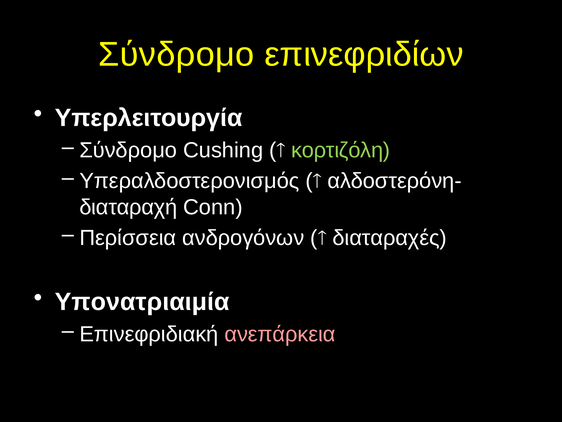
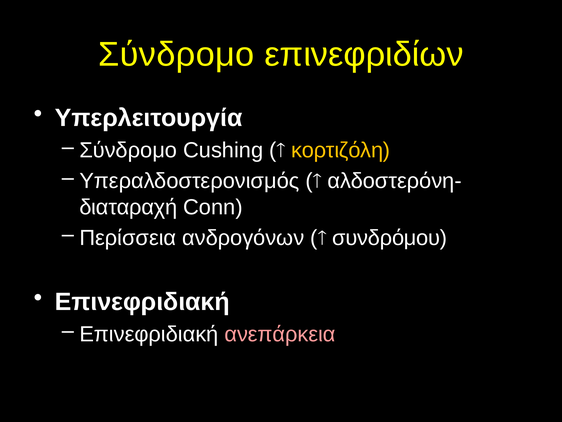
κορτιζόλη colour: light green -> yellow (341, 150)
διαταραχές: διαταραχές -> συνδρόμου (390, 238)
Υπονατριαιμία: Υπονατριαιμία -> Επινεφριδιακή (142, 302)
